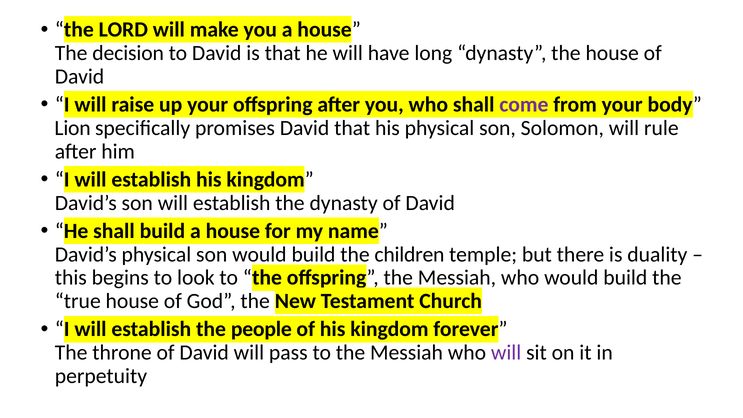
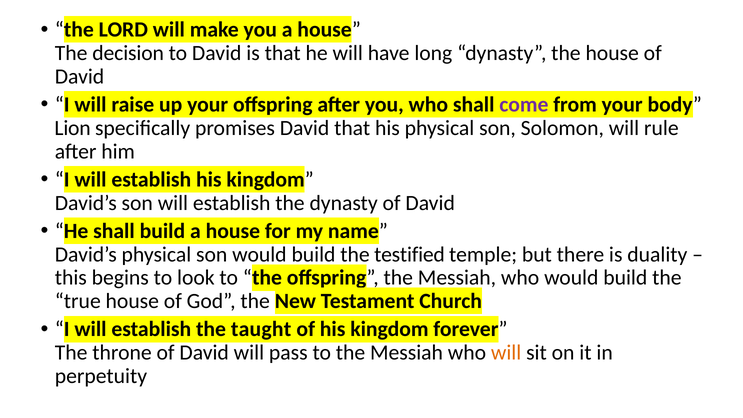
children: children -> testified (409, 254)
people: people -> taught (261, 329)
will colour: purple -> orange (506, 353)
